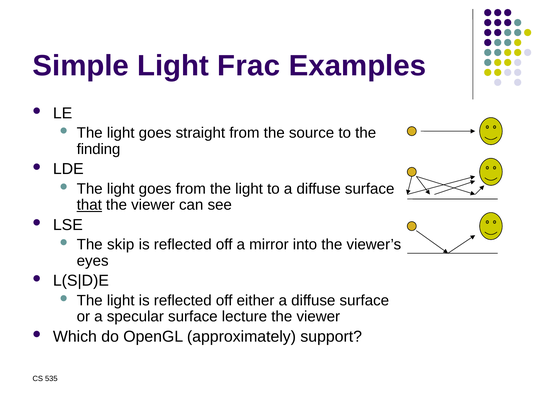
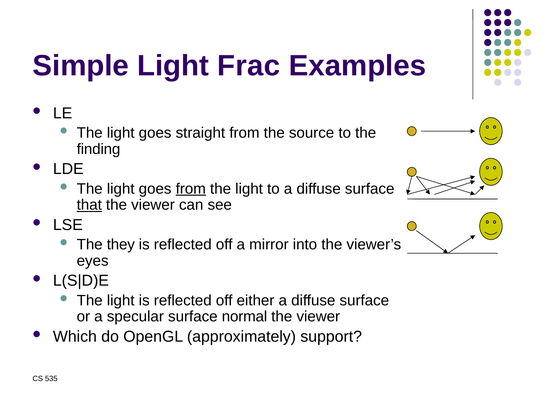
from underline: none -> present (191, 189)
skip: skip -> they (121, 245)
lecture: lecture -> normal (245, 317)
